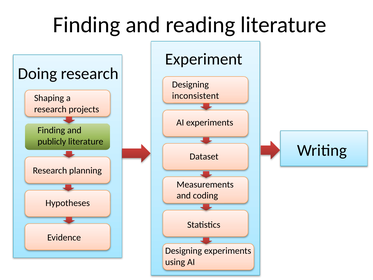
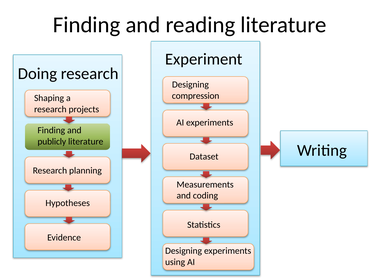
inconsistent: inconsistent -> compression (196, 96)
